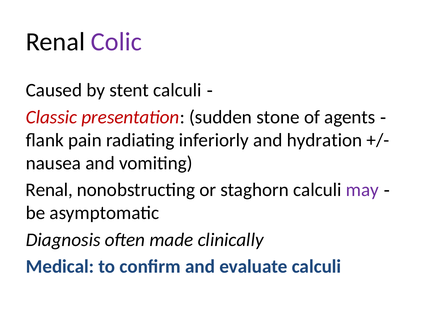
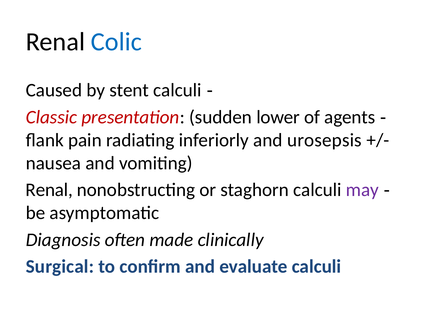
Colic colour: purple -> blue (116, 42)
stone: stone -> lower (278, 117)
hydration: hydration -> urosepsis (324, 140)
Medical: Medical -> Surgical (60, 266)
